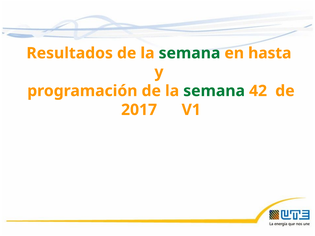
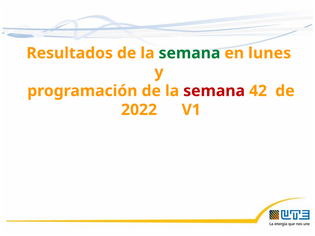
hasta: hasta -> lunes (270, 53)
semana colour: green -> red (214, 91)
2017: 2017 -> 2022 (139, 110)
